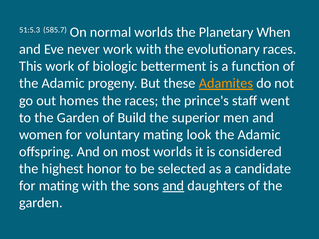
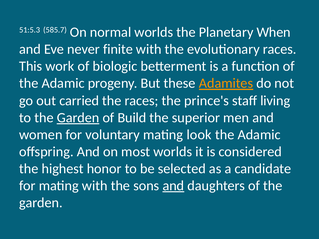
never work: work -> finite (118, 49)
homes: homes -> carried (79, 101)
went: went -> living (275, 101)
Garden underline: none -> present (78, 118)
